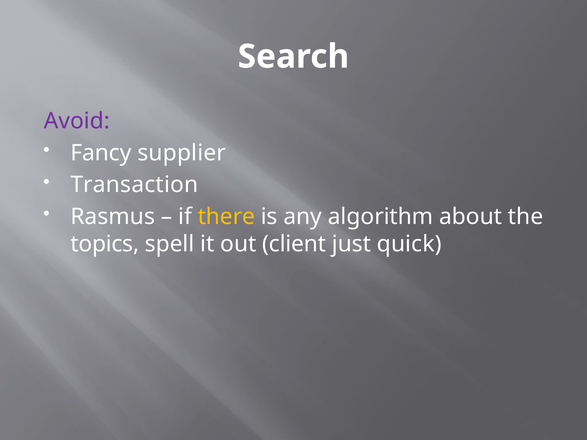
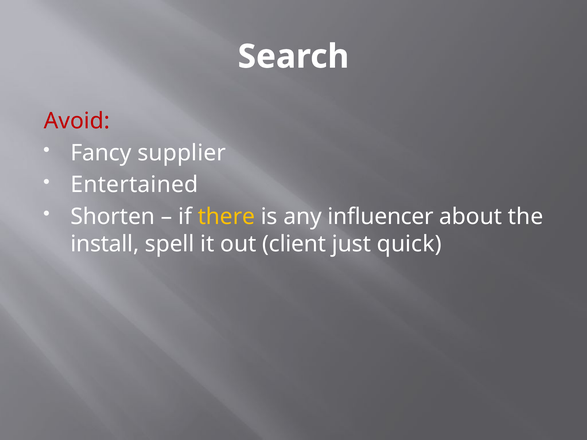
Avoid colour: purple -> red (77, 121)
Transaction: Transaction -> Entertained (134, 185)
Rasmus: Rasmus -> Shorten (113, 217)
algorithm: algorithm -> influencer (381, 217)
topics: topics -> install (105, 244)
